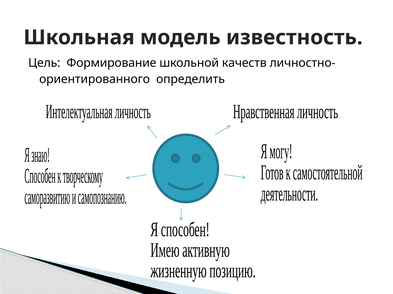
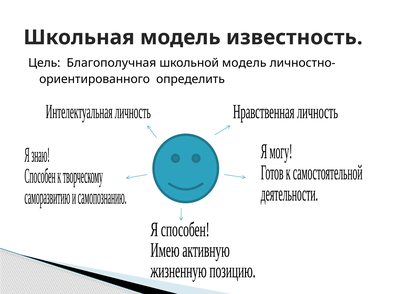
Формирование: Формирование -> Благополучная (111, 63)
школьной качеств: качеств -> модель (244, 63)
